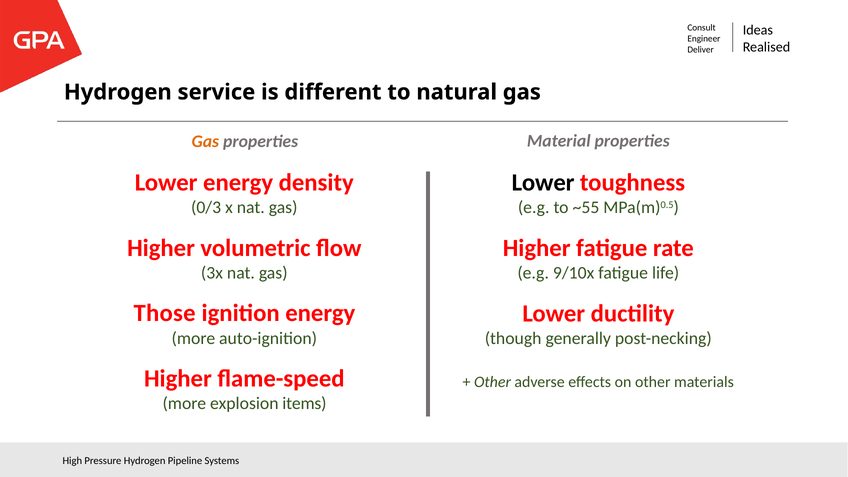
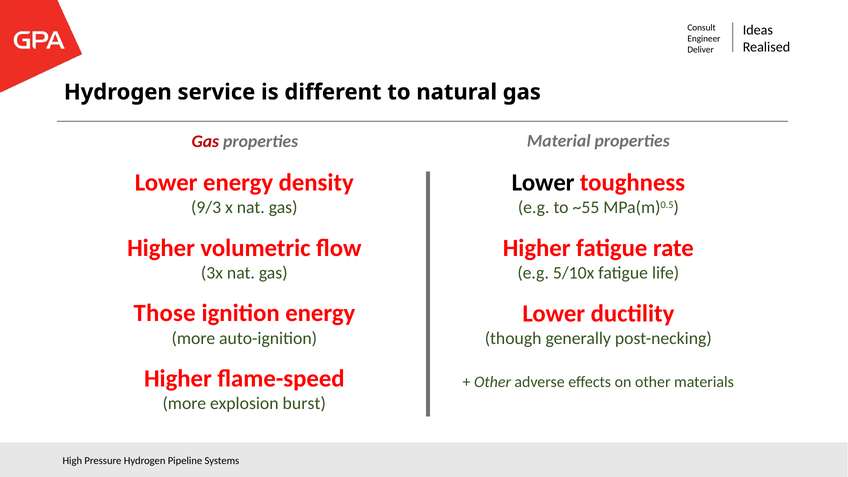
Gas colour: orange -> red (205, 141)
0/3: 0/3 -> 9/3 (206, 208)
9/10x: 9/10x -> 5/10x (574, 273)
items: items -> burst (304, 403)
